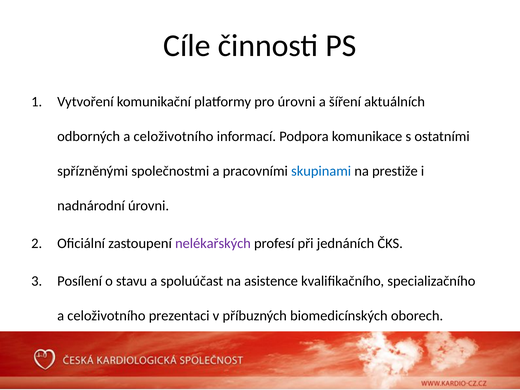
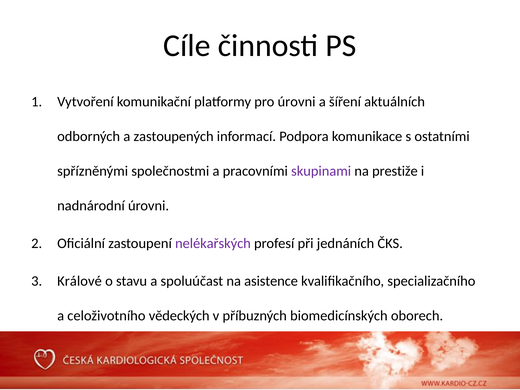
odborných a celoživotního: celoživotního -> zastoupených (174, 136)
skupinami colour: blue -> purple (321, 171)
Posílení: Posílení -> Králové (80, 281)
prezentaci: prezentaci -> vědeckých (179, 316)
